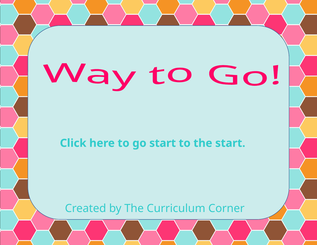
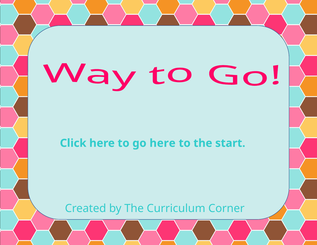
go start: start -> here (163, 143)
